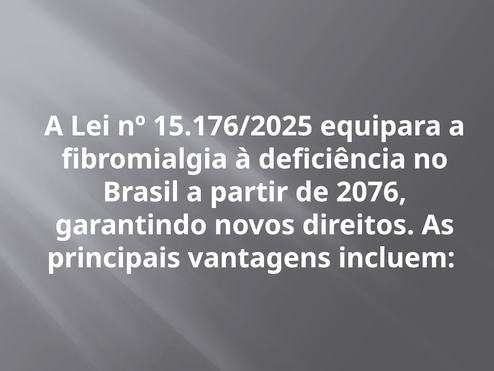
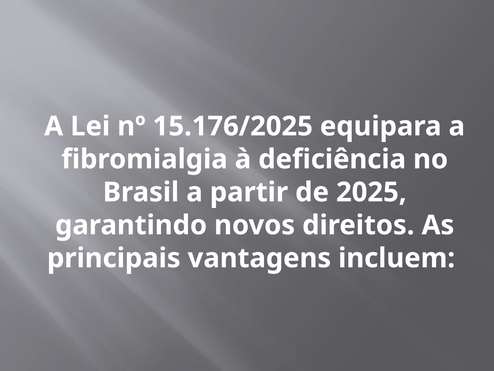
2076: 2076 -> 2025 (371, 192)
